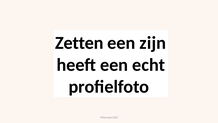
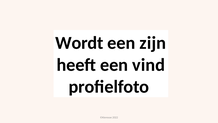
Zetten: Zetten -> Wordt (79, 43)
echt: echt -> vind (149, 65)
